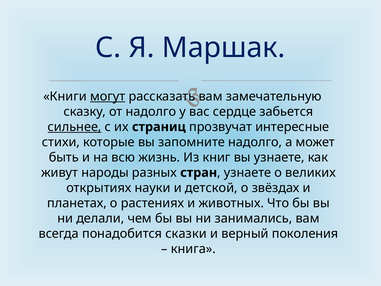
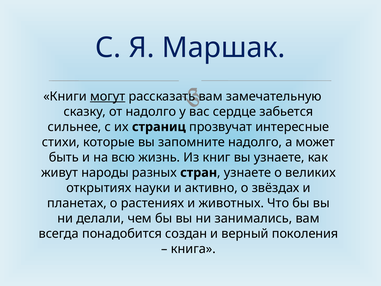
сильнее underline: present -> none (75, 127)
детской: детской -> активно (211, 188)
сказки: сказки -> создан (186, 233)
